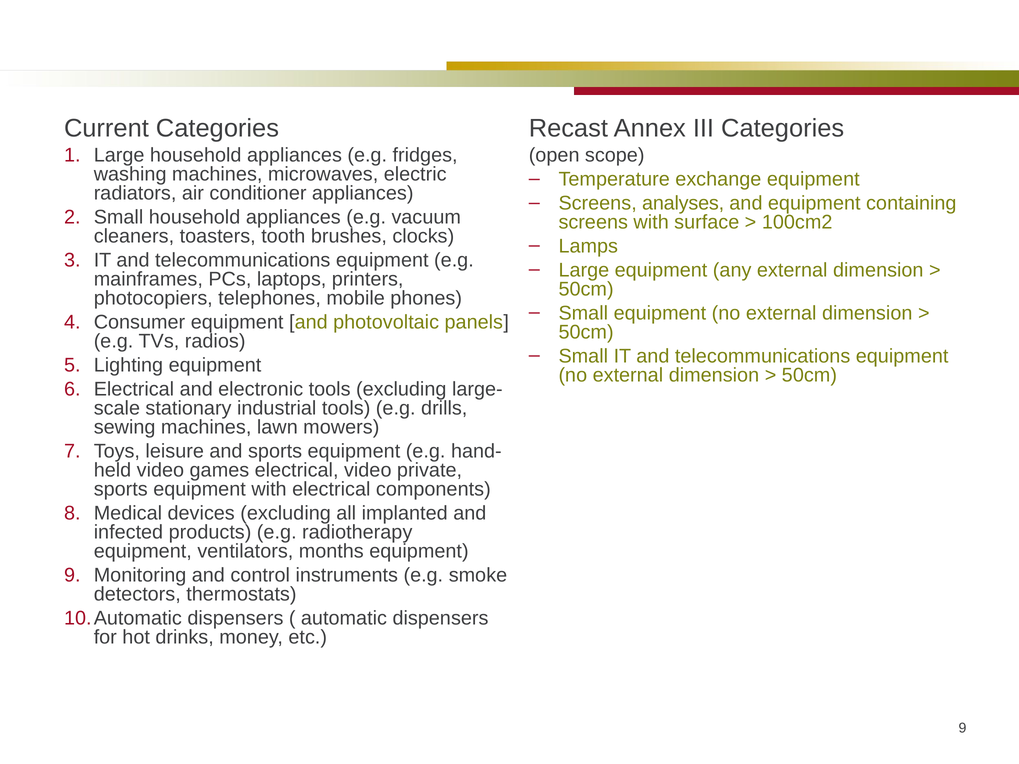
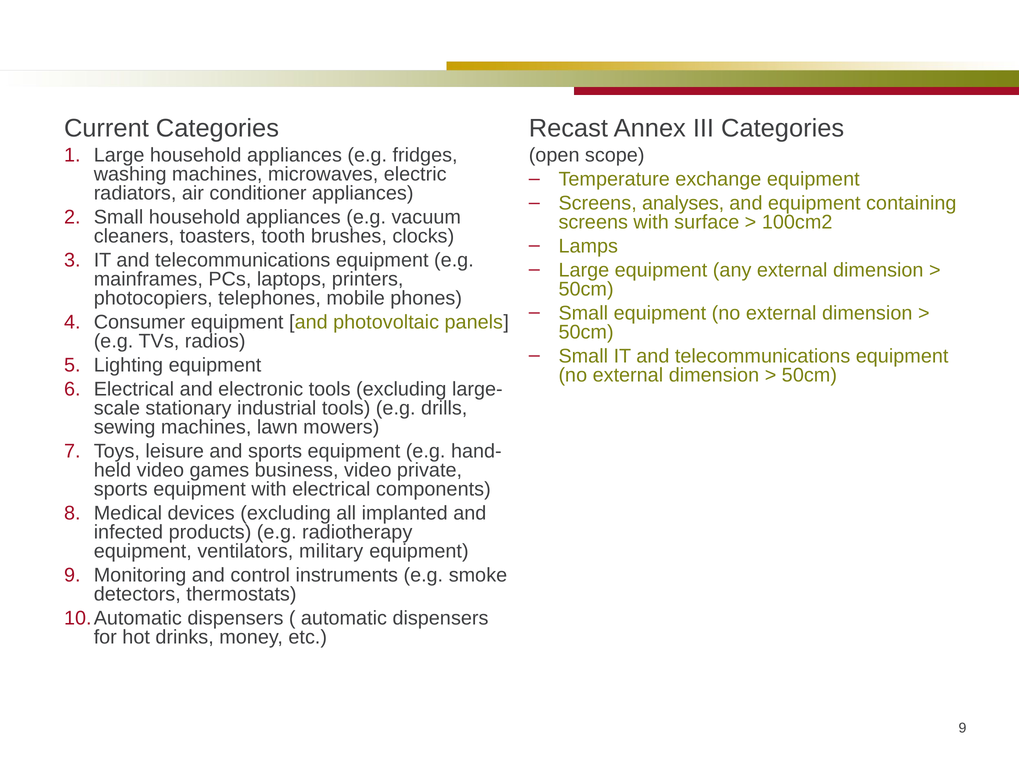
games electrical: electrical -> business (297, 470)
months: months -> military (331, 551)
